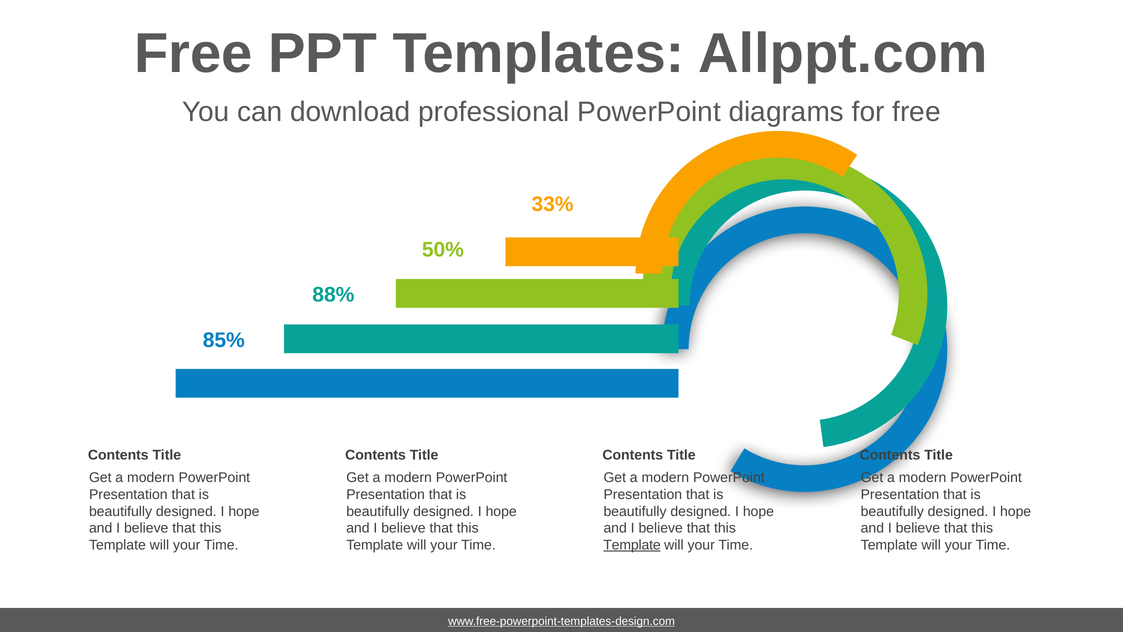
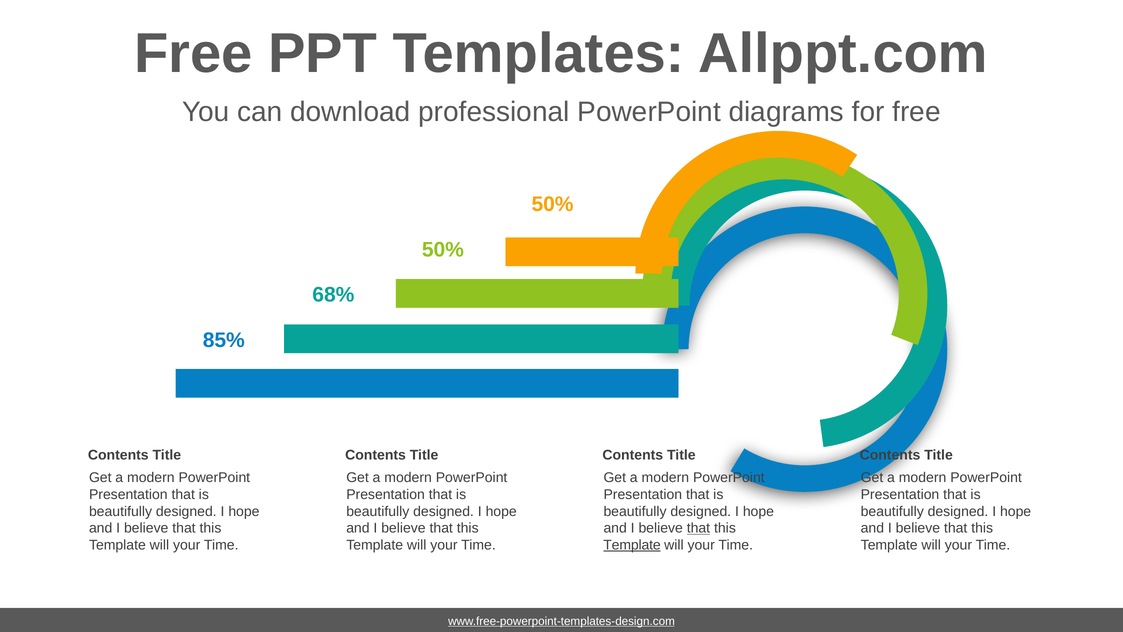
33%: 33% -> 50% (553, 204)
88%: 88% -> 68% (333, 295)
that underline: none -> present (698, 528)
